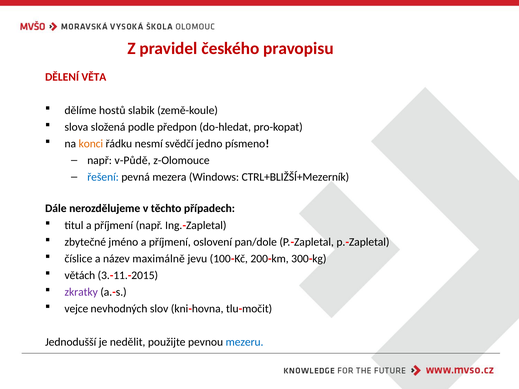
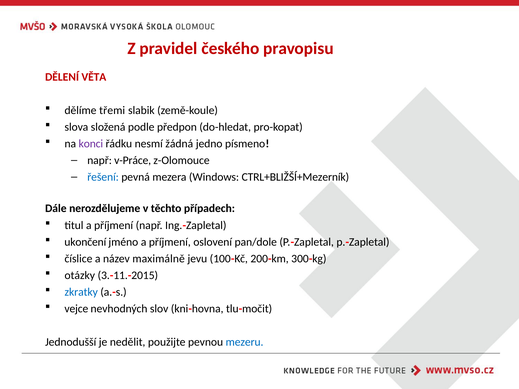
hostů: hostů -> třemi (112, 110)
konci colour: orange -> purple (91, 144)
svědčí: svědčí -> žádná (179, 144)
v-Půdě: v-Půdě -> v-Práce (133, 160)
zbytečné: zbytečné -> ukončení (85, 242)
větách: větách -> otázky (80, 275)
zkratky colour: purple -> blue (81, 292)
